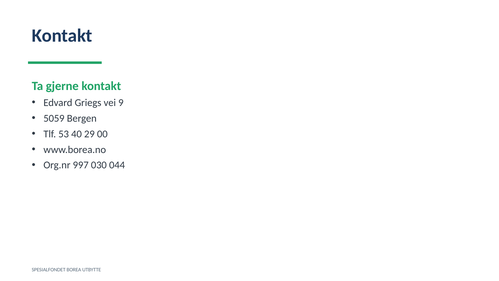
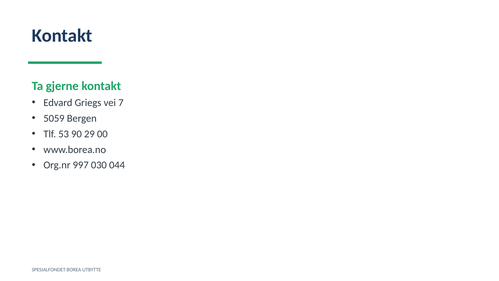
9: 9 -> 7 (121, 103)
40: 40 -> 90 (77, 134)
